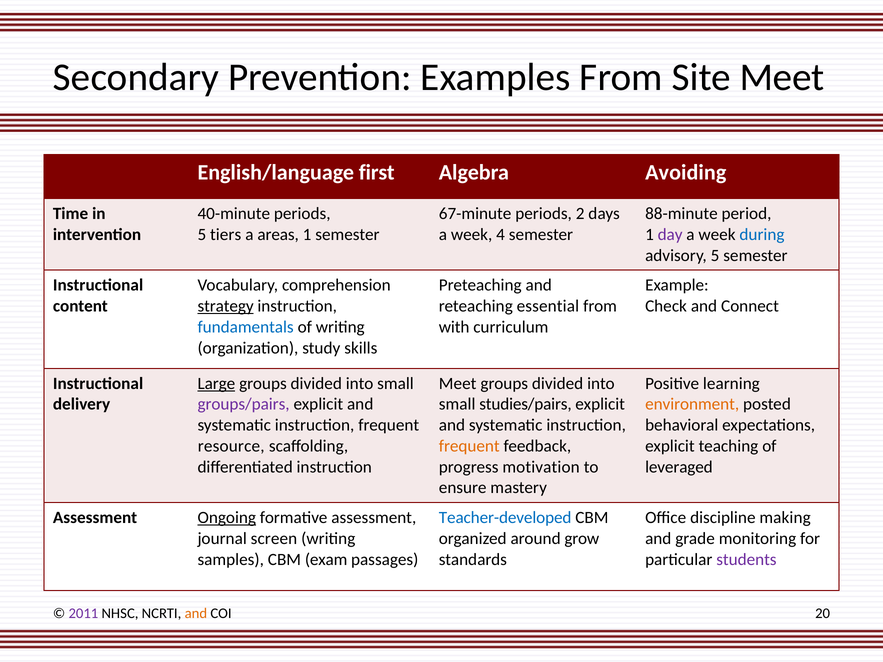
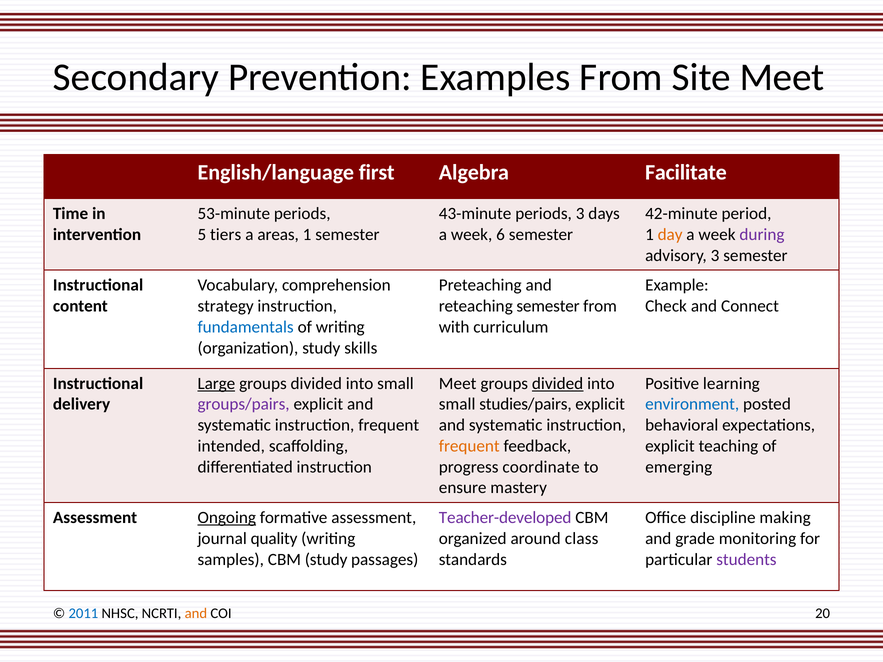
Avoiding: Avoiding -> Facilitate (686, 173)
40-minute: 40-minute -> 53-minute (234, 214)
67-minute: 67-minute -> 43-minute (475, 214)
periods 2: 2 -> 3 (580, 214)
88-minute: 88-minute -> 42-minute (681, 214)
4: 4 -> 6 (501, 235)
day colour: purple -> orange (670, 235)
during colour: blue -> purple (762, 235)
advisory 5: 5 -> 3 (715, 256)
strategy underline: present -> none (226, 306)
reteaching essential: essential -> semester (548, 306)
divided underline: none -> present (558, 384)
environment colour: orange -> blue (692, 404)
resource: resource -> intended (231, 446)
motivation: motivation -> coordinate (541, 467)
leveraged: leveraged -> emerging (679, 467)
Teacher-developed colour: blue -> purple (505, 518)
screen: screen -> quality (274, 539)
grow: grow -> class (582, 539)
CBM exam: exam -> study (326, 560)
2011 colour: purple -> blue (83, 614)
